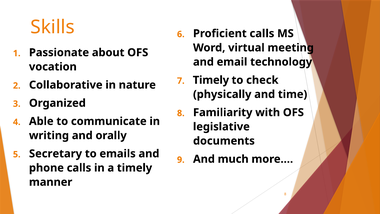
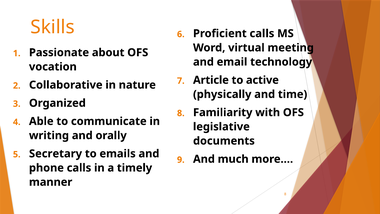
Timely: Timely -> Article (211, 80)
check: check -> active (262, 80)
